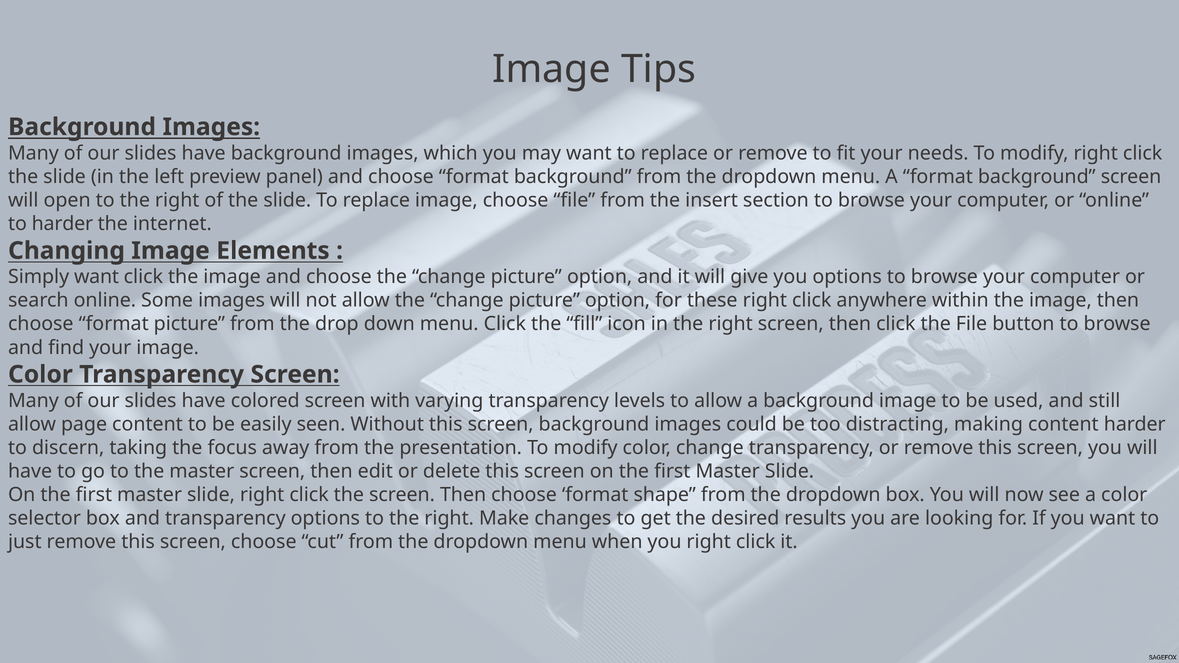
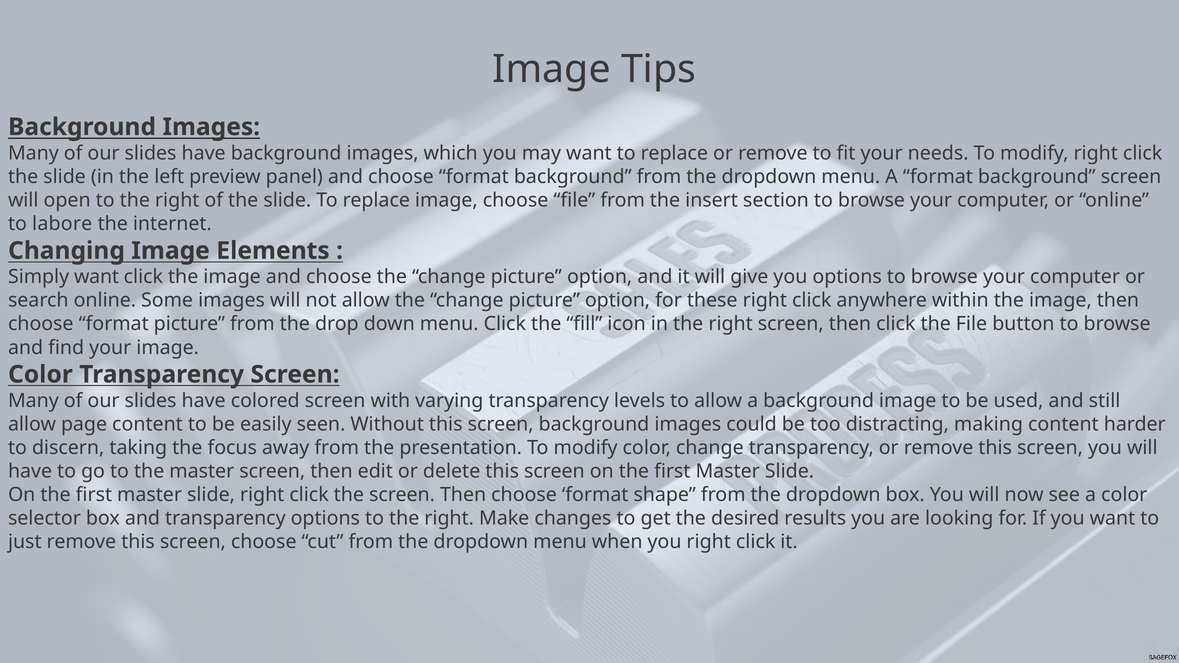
to harder: harder -> labore (62, 224)
